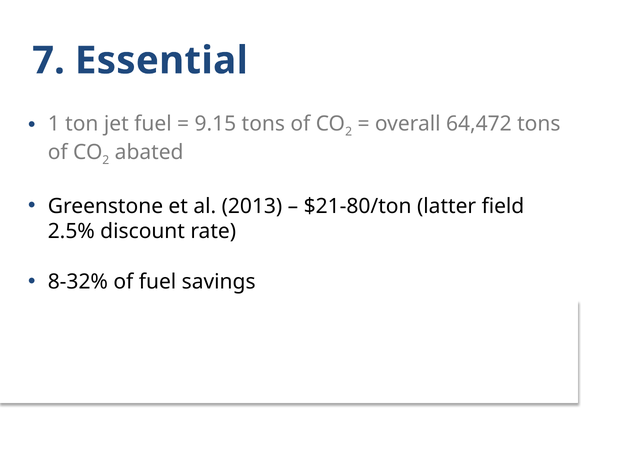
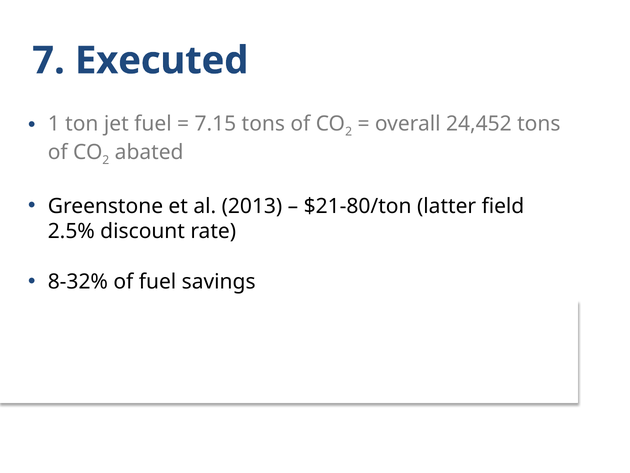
Essential: Essential -> Executed (162, 61)
9.15: 9.15 -> 7.15 (215, 123)
64,472: 64,472 -> 24,452 (479, 123)
